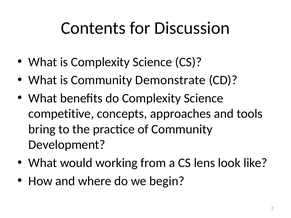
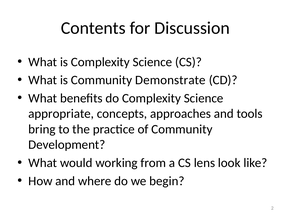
competitive: competitive -> appropriate (61, 114)
